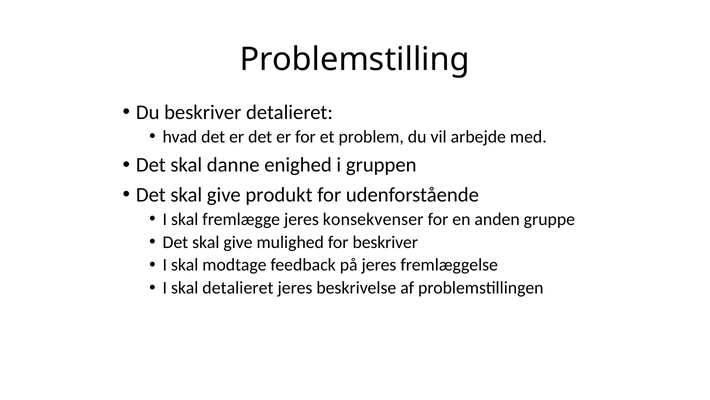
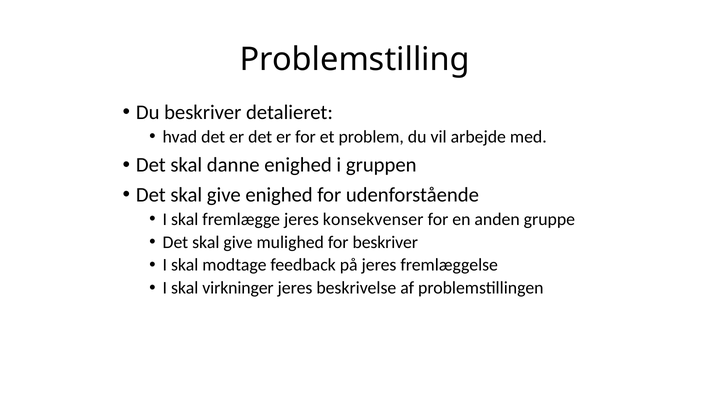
give produkt: produkt -> enighed (279, 194)
skal detalieret: detalieret -> virkninger (238, 287)
